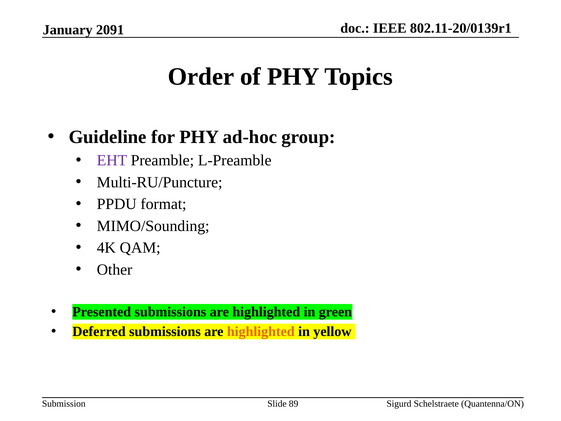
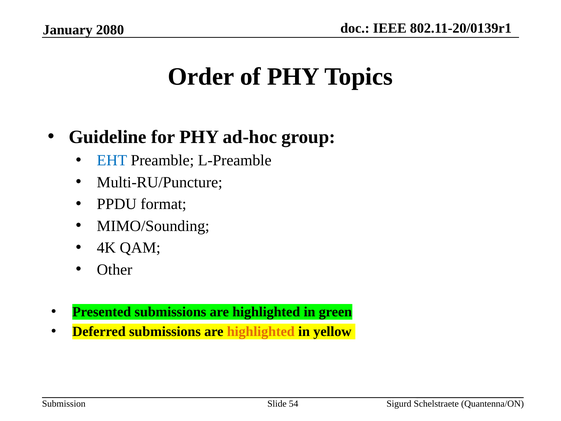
2091: 2091 -> 2080 (110, 30)
EHT colour: purple -> blue (112, 160)
89: 89 -> 54 (294, 404)
